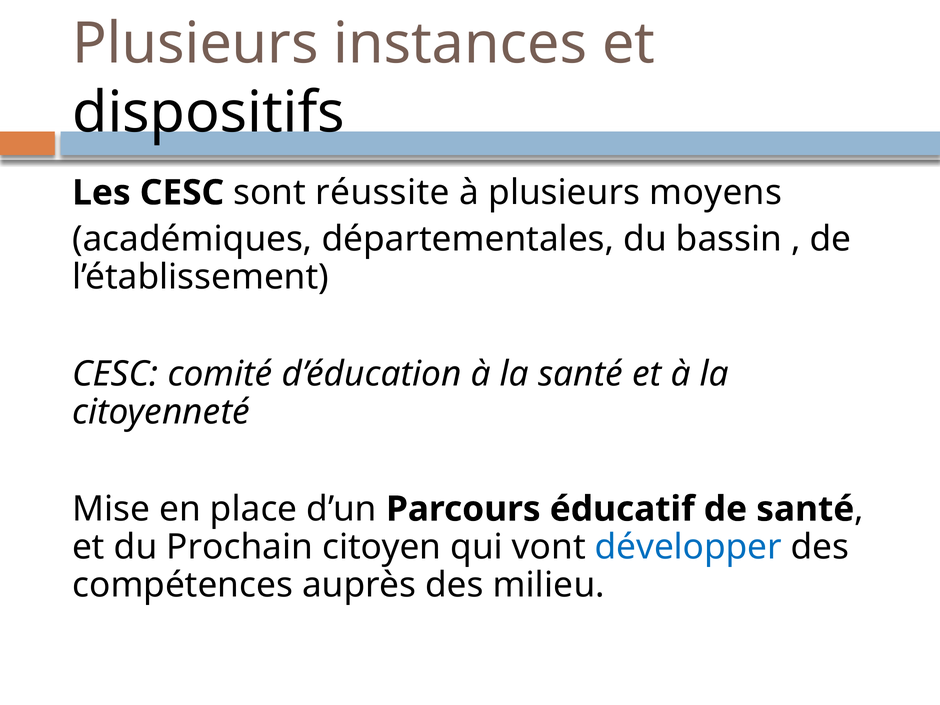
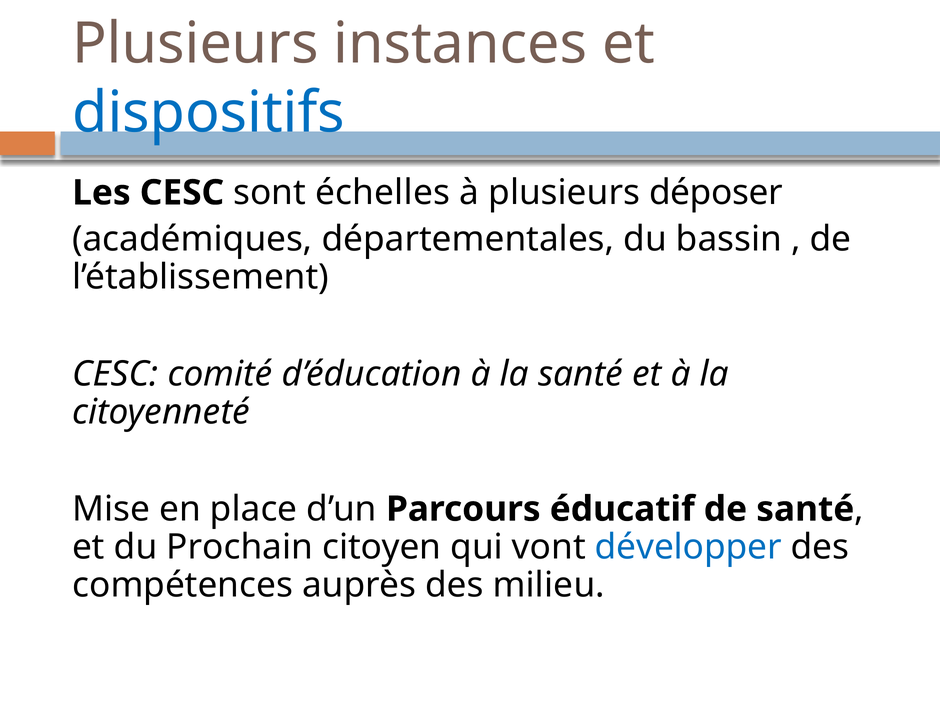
dispositifs colour: black -> blue (209, 113)
réussite: réussite -> échelles (383, 193)
moyens: moyens -> déposer (716, 193)
